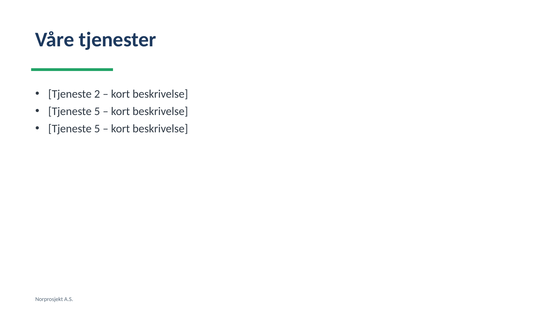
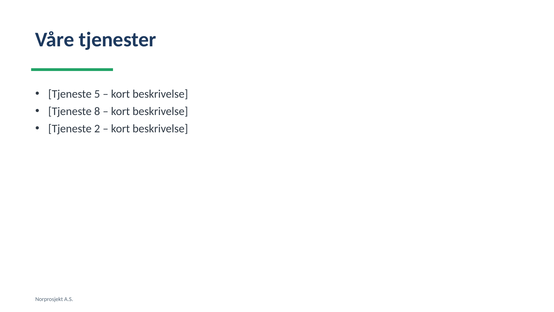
2: 2 -> 5 (97, 94)
5: 5 -> 8 (97, 111)
5: 5 -> 2 (97, 128)
